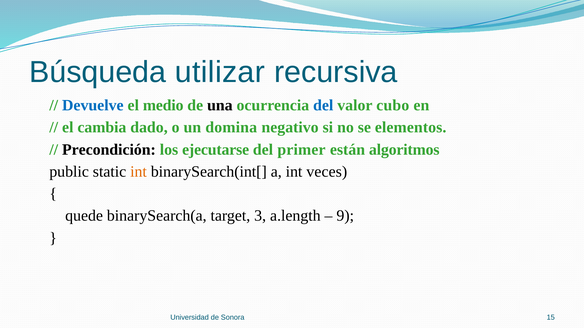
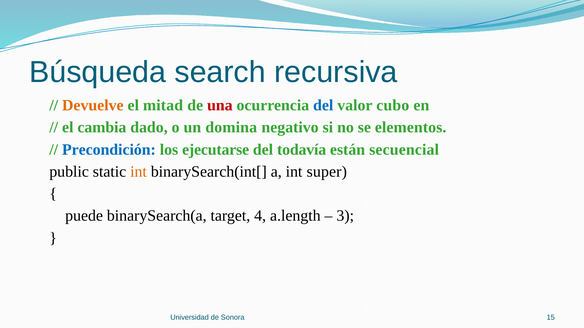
utilizar: utilizar -> search (220, 72)
Devuelve colour: blue -> orange (93, 105)
medio: medio -> mitad (163, 105)
una colour: black -> red (220, 105)
Precondición colour: black -> blue (109, 150)
primer: primer -> todavía (302, 150)
algoritmos: algoritmos -> secuencial (404, 150)
veces: veces -> super (327, 172)
quede: quede -> puede (84, 216)
3: 3 -> 4 (260, 216)
9: 9 -> 3 (345, 216)
